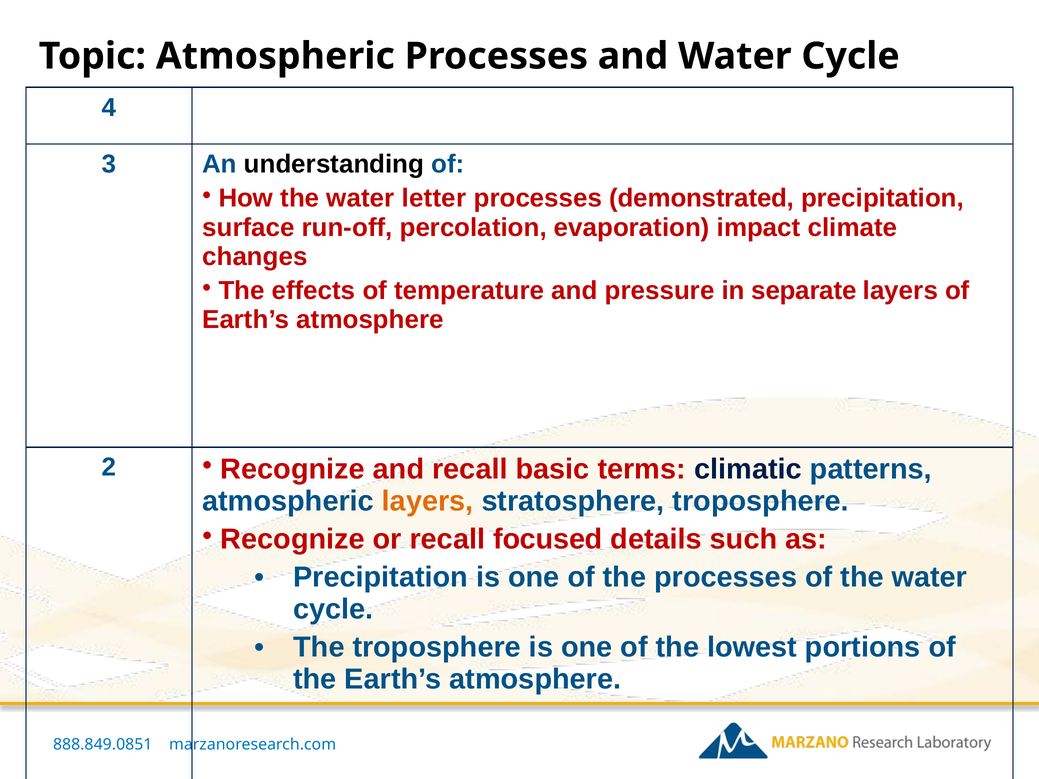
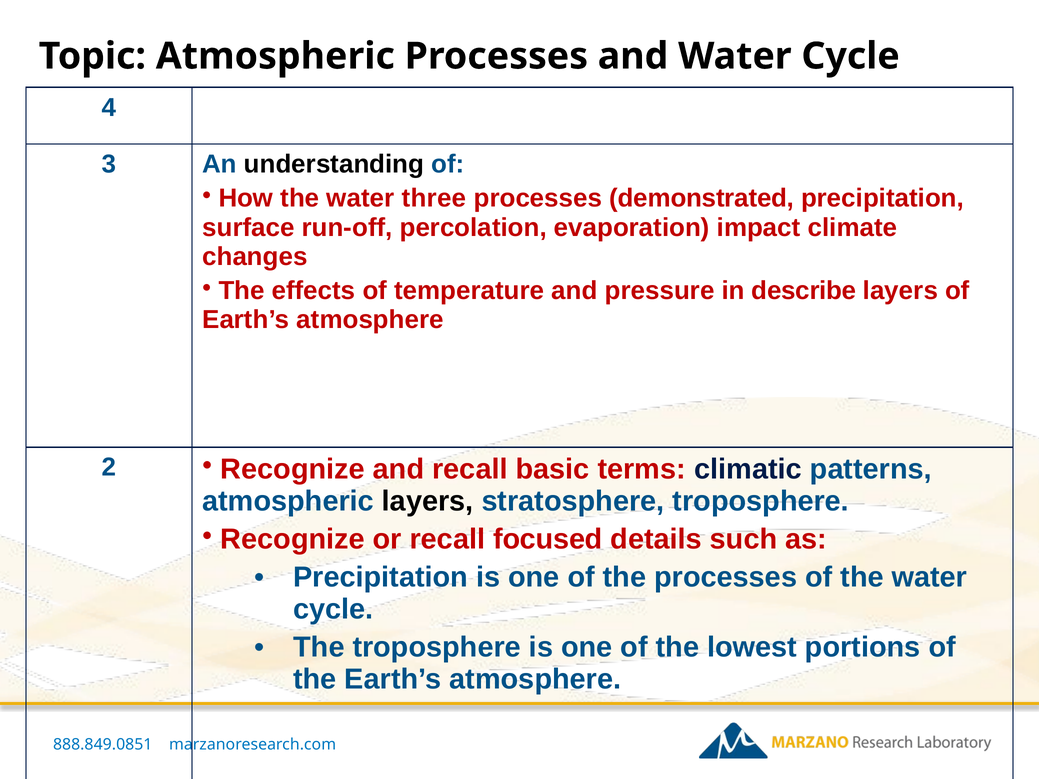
letter: letter -> three (434, 198)
separate: separate -> describe (804, 291)
layers colour: orange -> black (428, 501)
